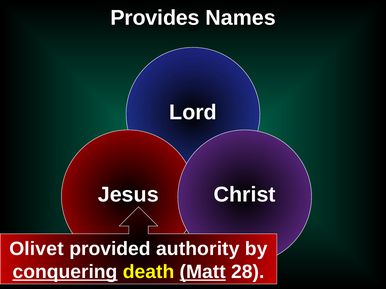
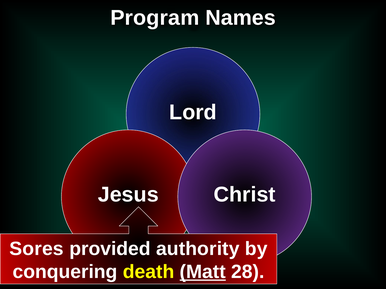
Provides: Provides -> Program (155, 18)
Olivet: Olivet -> Sores (36, 249)
conquering underline: present -> none (65, 272)
